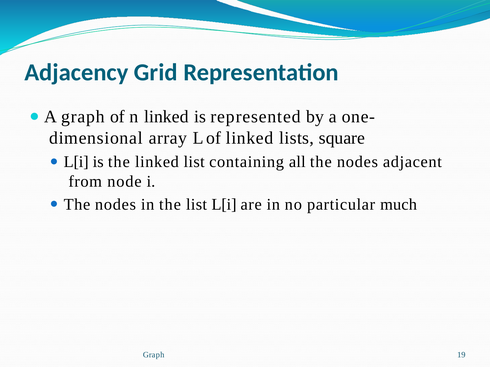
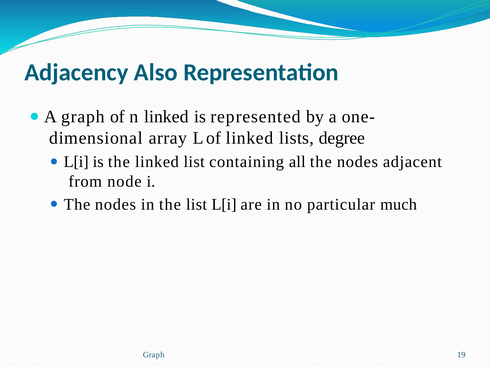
Grid: Grid -> Also (156, 72)
square: square -> degree (342, 138)
